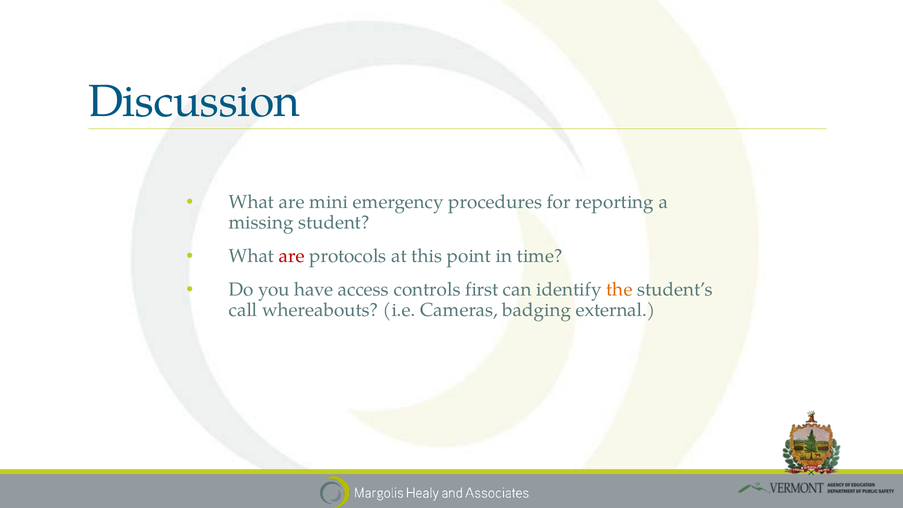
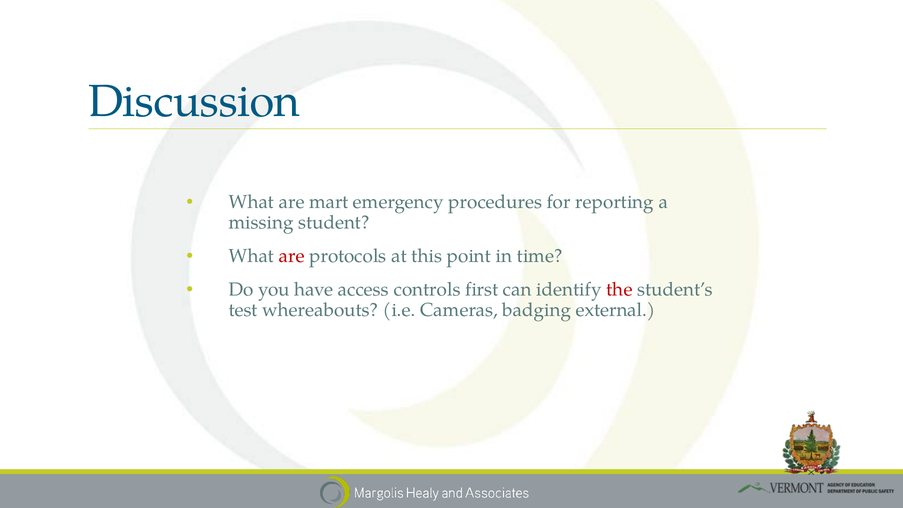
mini: mini -> mart (329, 202)
the colour: orange -> red (619, 290)
call: call -> test (243, 310)
